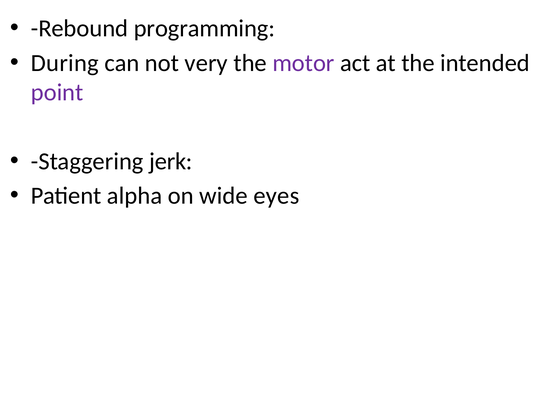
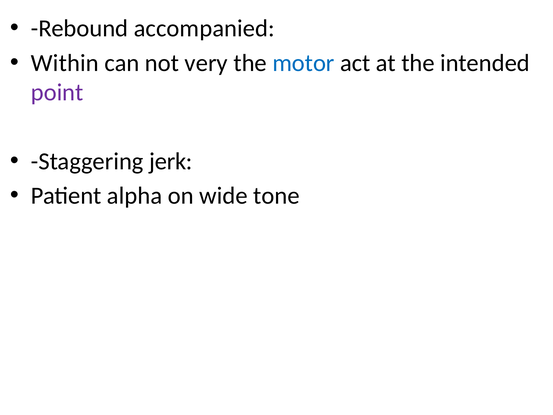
programming: programming -> accompanied (204, 28)
During: During -> Within (65, 63)
motor colour: purple -> blue (303, 63)
eyes: eyes -> tone (276, 196)
